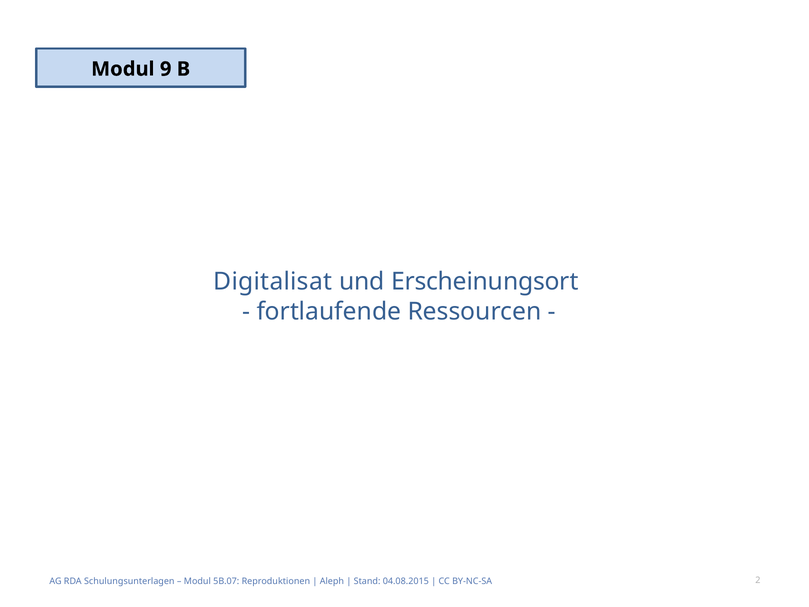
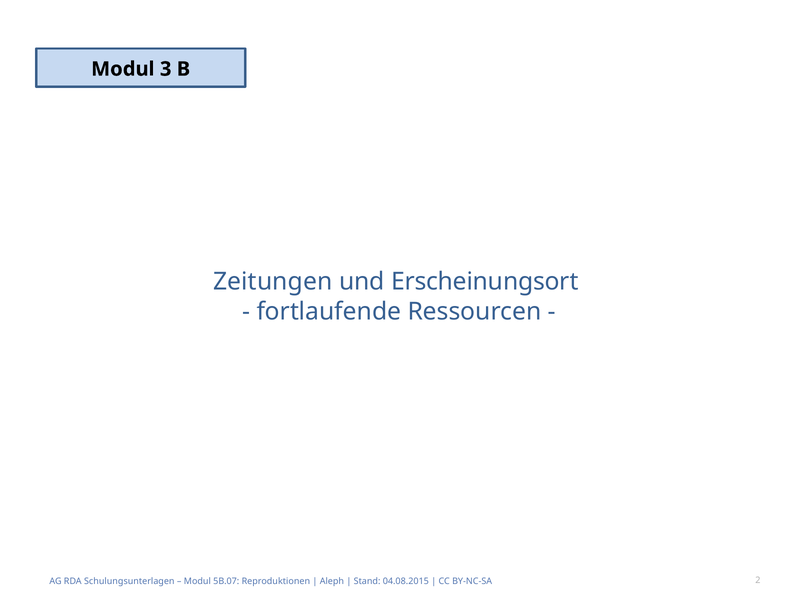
9: 9 -> 3 (166, 69)
Digitalisat: Digitalisat -> Zeitungen (273, 282)
